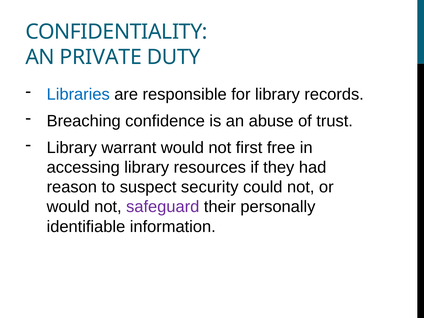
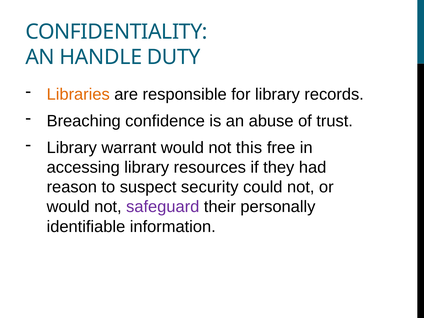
PRIVATE: PRIVATE -> HANDLE (101, 57)
Libraries colour: blue -> orange (78, 94)
first: first -> this (249, 148)
